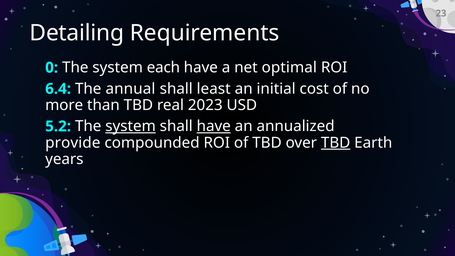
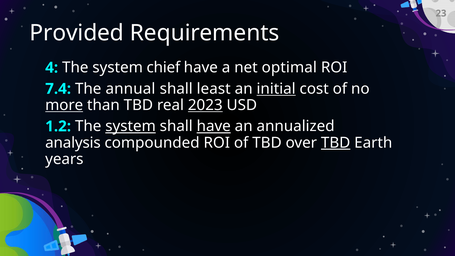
Detailing: Detailing -> Provided (77, 33)
0: 0 -> 4 (52, 68)
each: each -> chief (163, 68)
6.4: 6.4 -> 7.4 (58, 89)
initial underline: none -> present (276, 89)
more underline: none -> present (64, 105)
2023 underline: none -> present (205, 105)
5.2: 5.2 -> 1.2 (58, 126)
provide: provide -> analysis (73, 143)
